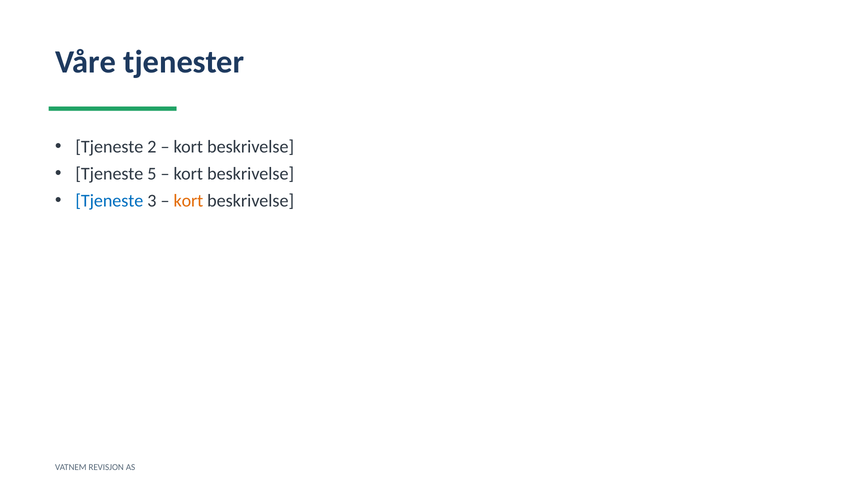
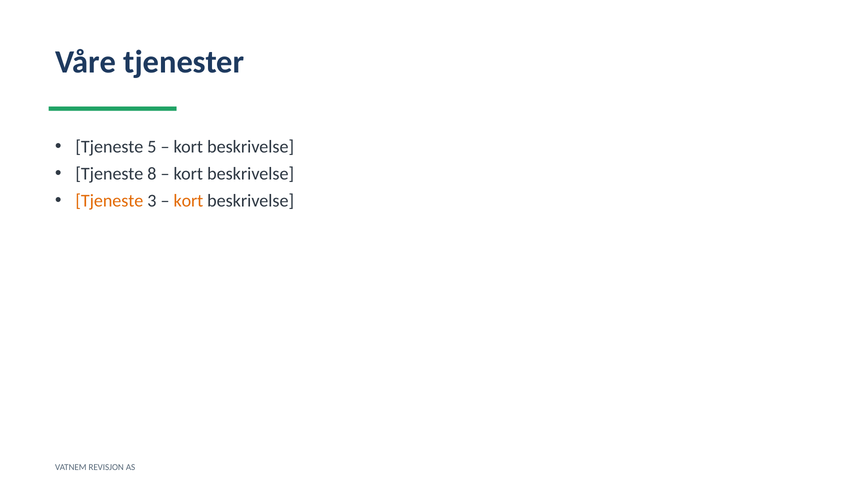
2: 2 -> 5 (152, 147)
5: 5 -> 8 (152, 174)
Tjeneste colour: blue -> orange (109, 201)
